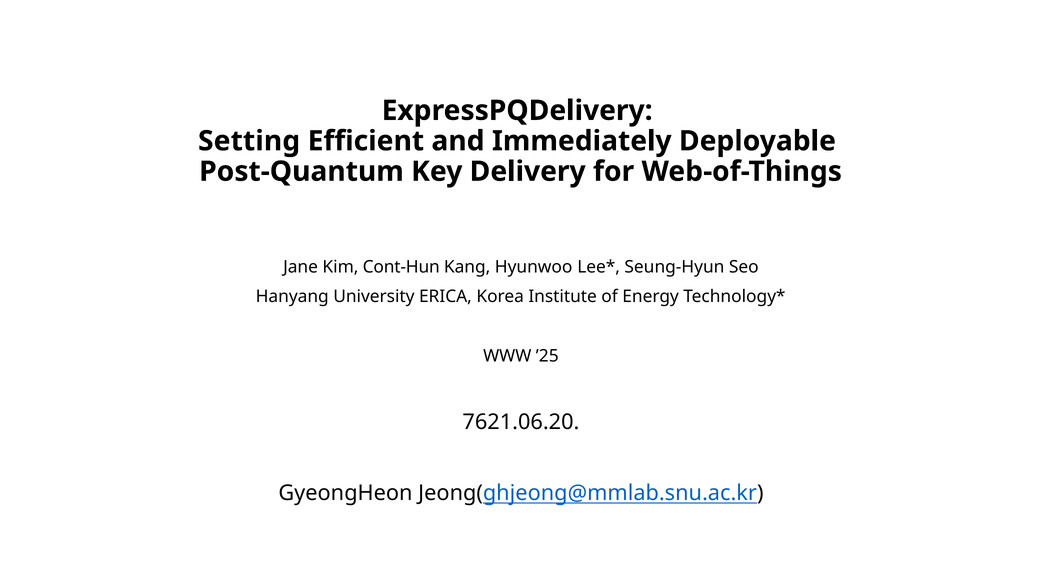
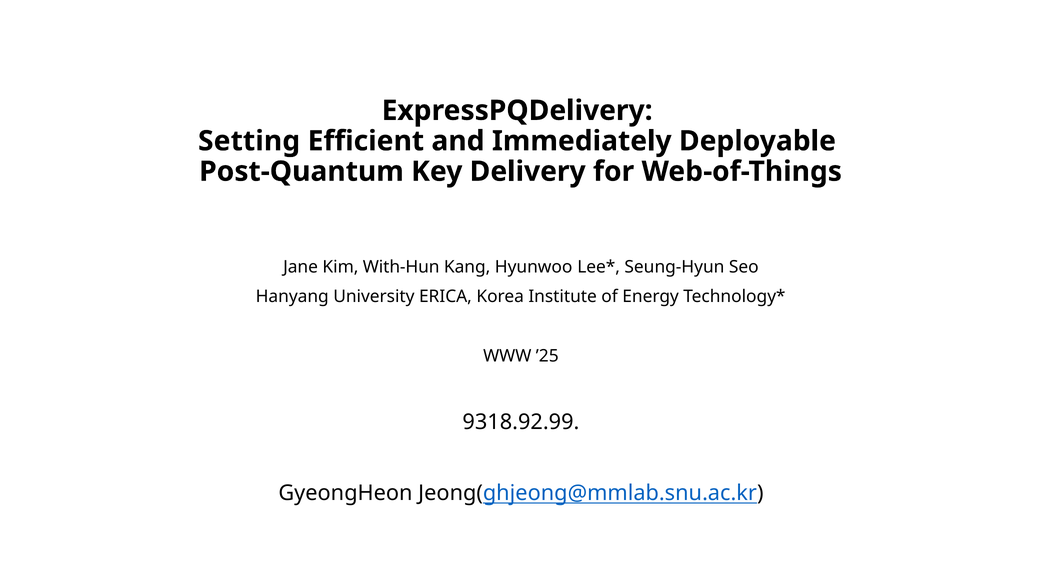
Cont-Hun: Cont-Hun -> With-Hun (401, 267)
7621.06.20: 7621.06.20 -> 9318.92.99 (521, 422)
